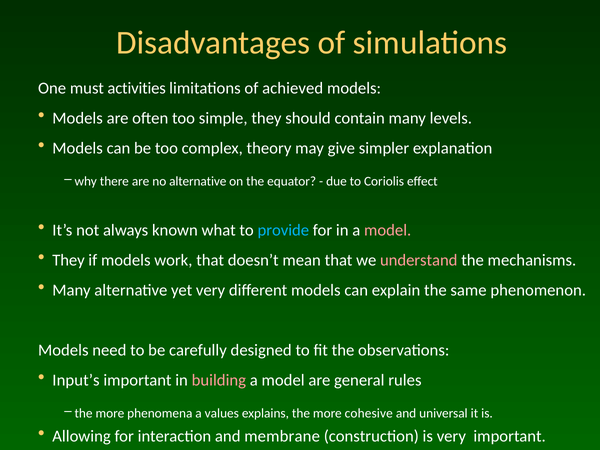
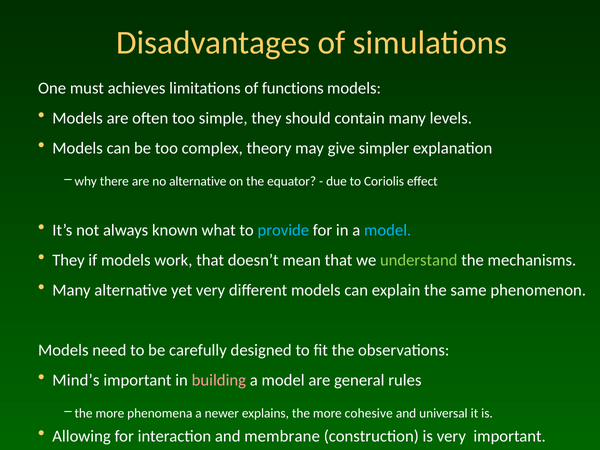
activities: activities -> achieves (137, 88)
achieved: achieved -> functions (293, 88)
model colour: pink -> light blue (388, 230)
understand colour: pink -> light green (419, 260)
Input’s: Input’s -> Mind’s (76, 380)
values: values -> newer (222, 413)
